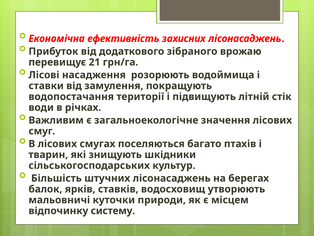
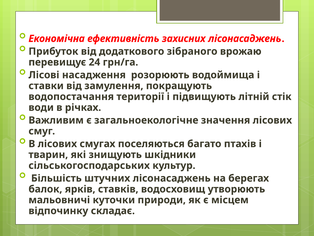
21: 21 -> 24 (94, 62)
систему: систему -> складає (113, 210)
